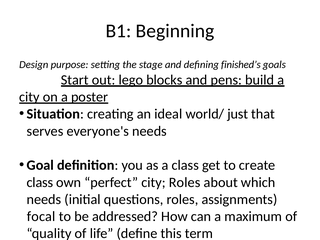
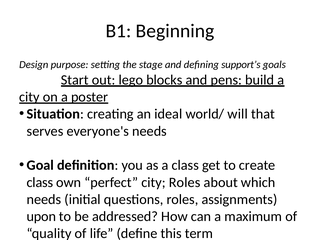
finished’s: finished’s -> support’s (241, 65)
world/ just: just -> will (238, 114)
focal: focal -> upon (41, 216)
